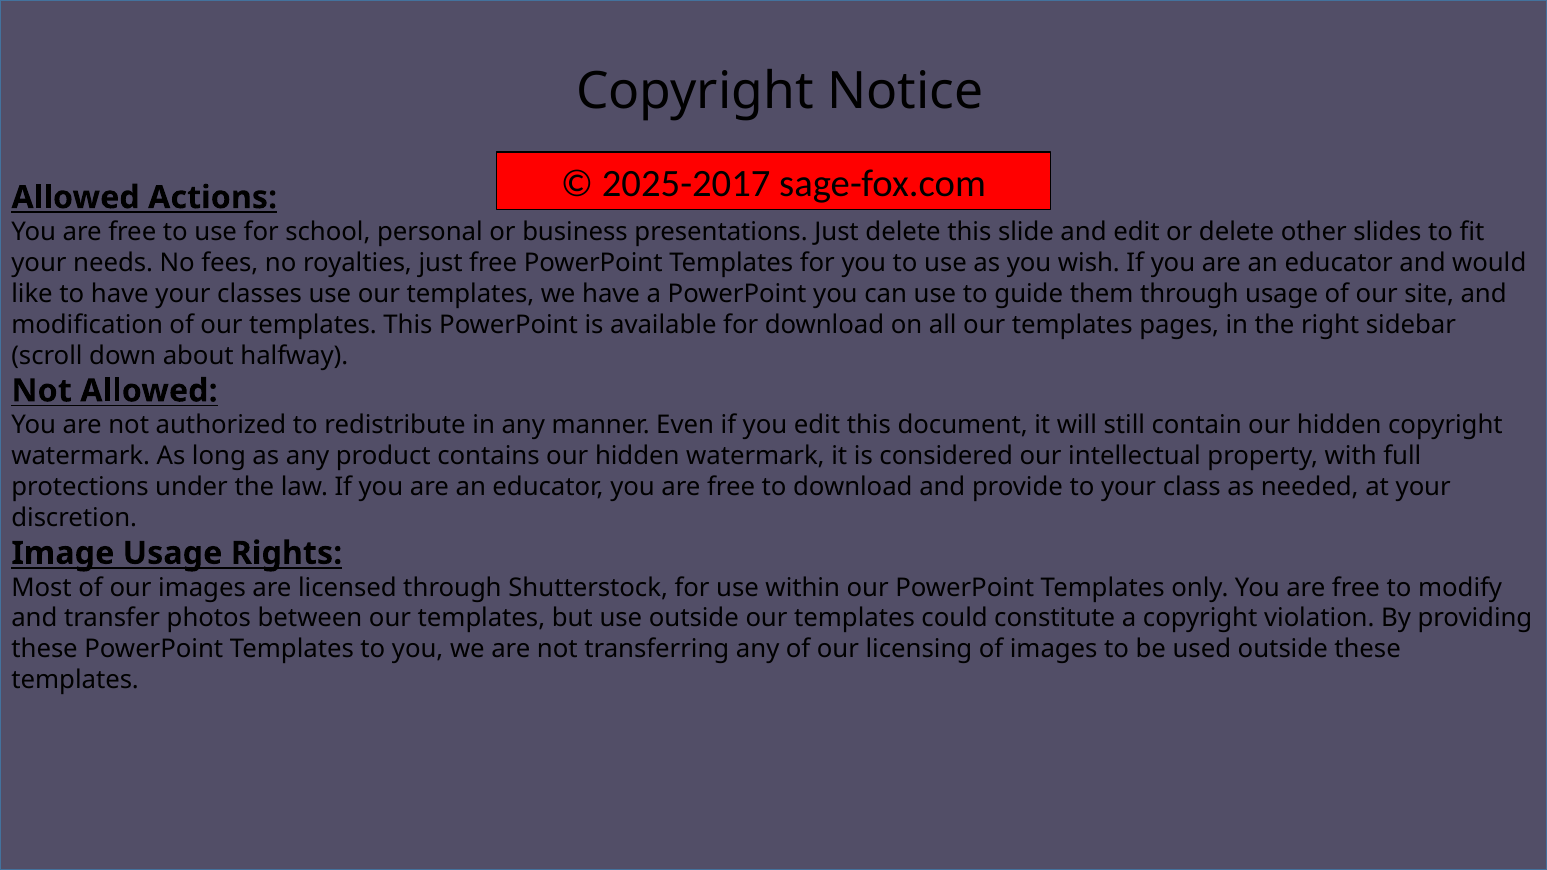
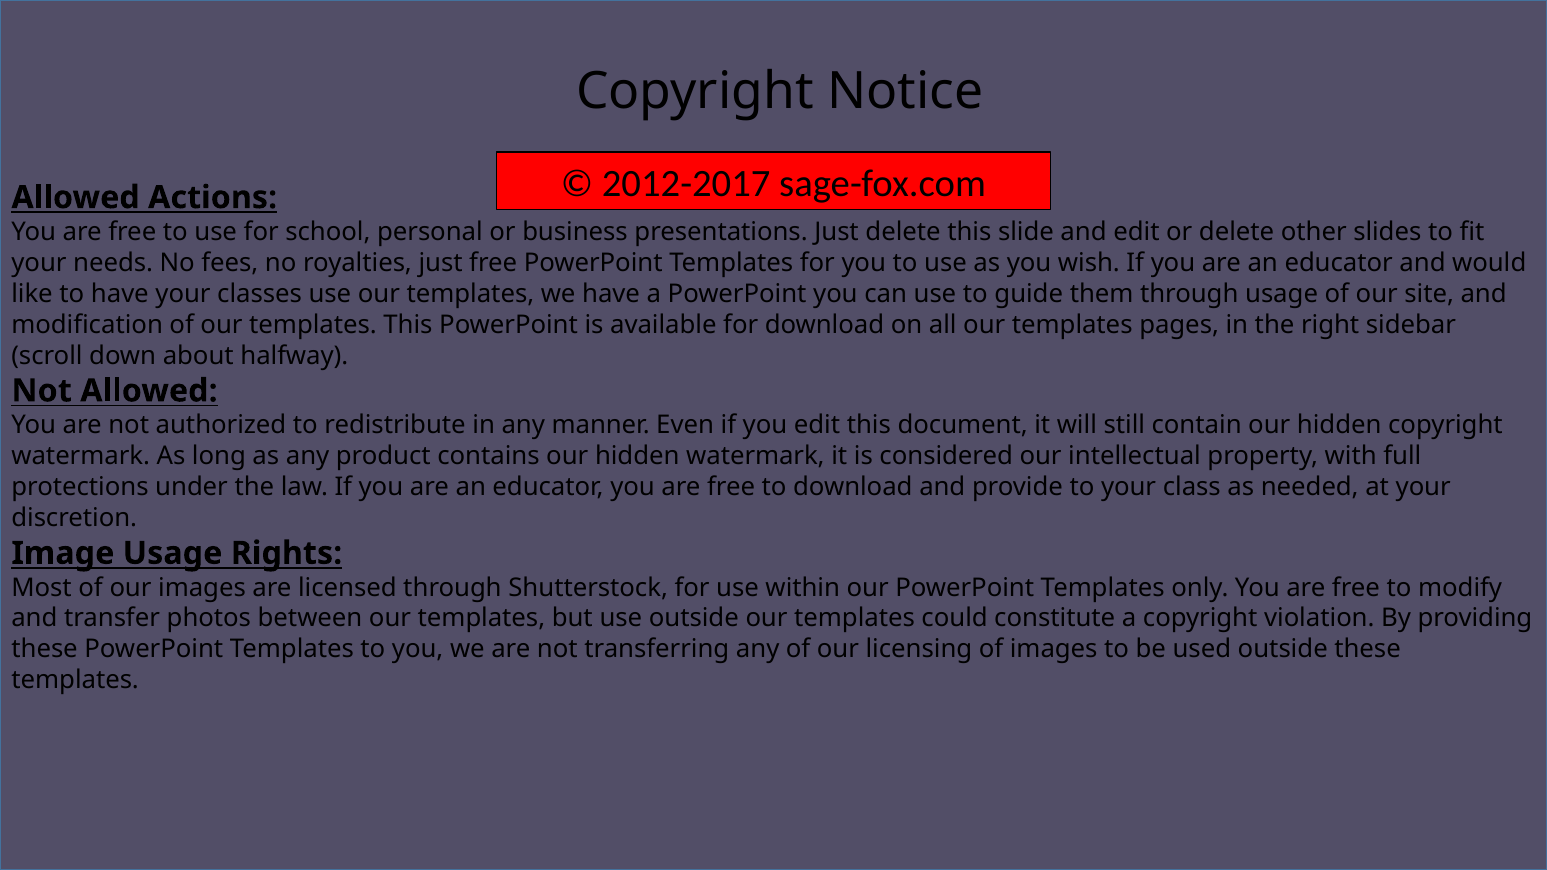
2025-2017: 2025-2017 -> 2012-2017 (686, 184)
